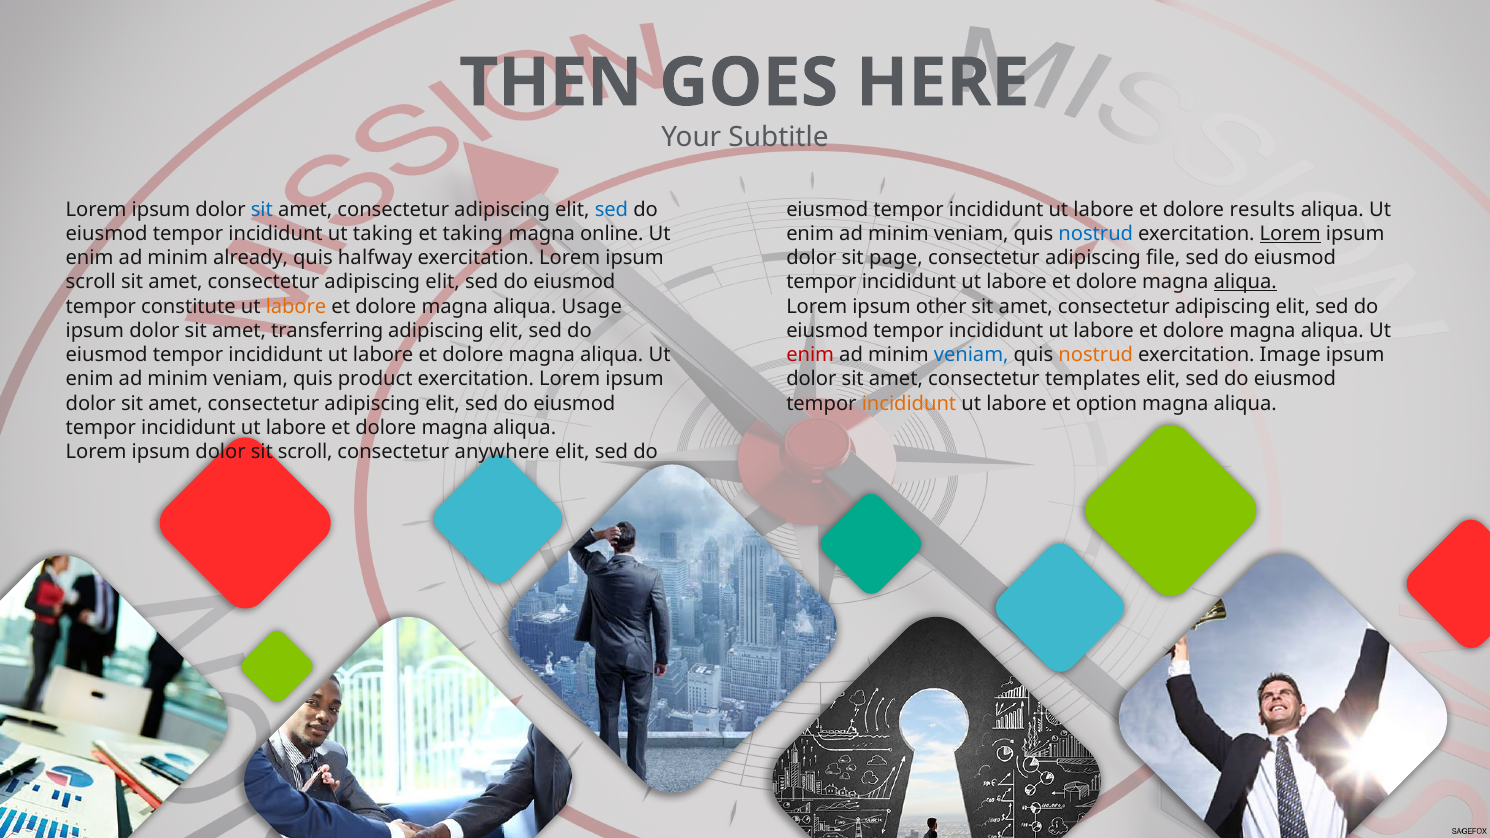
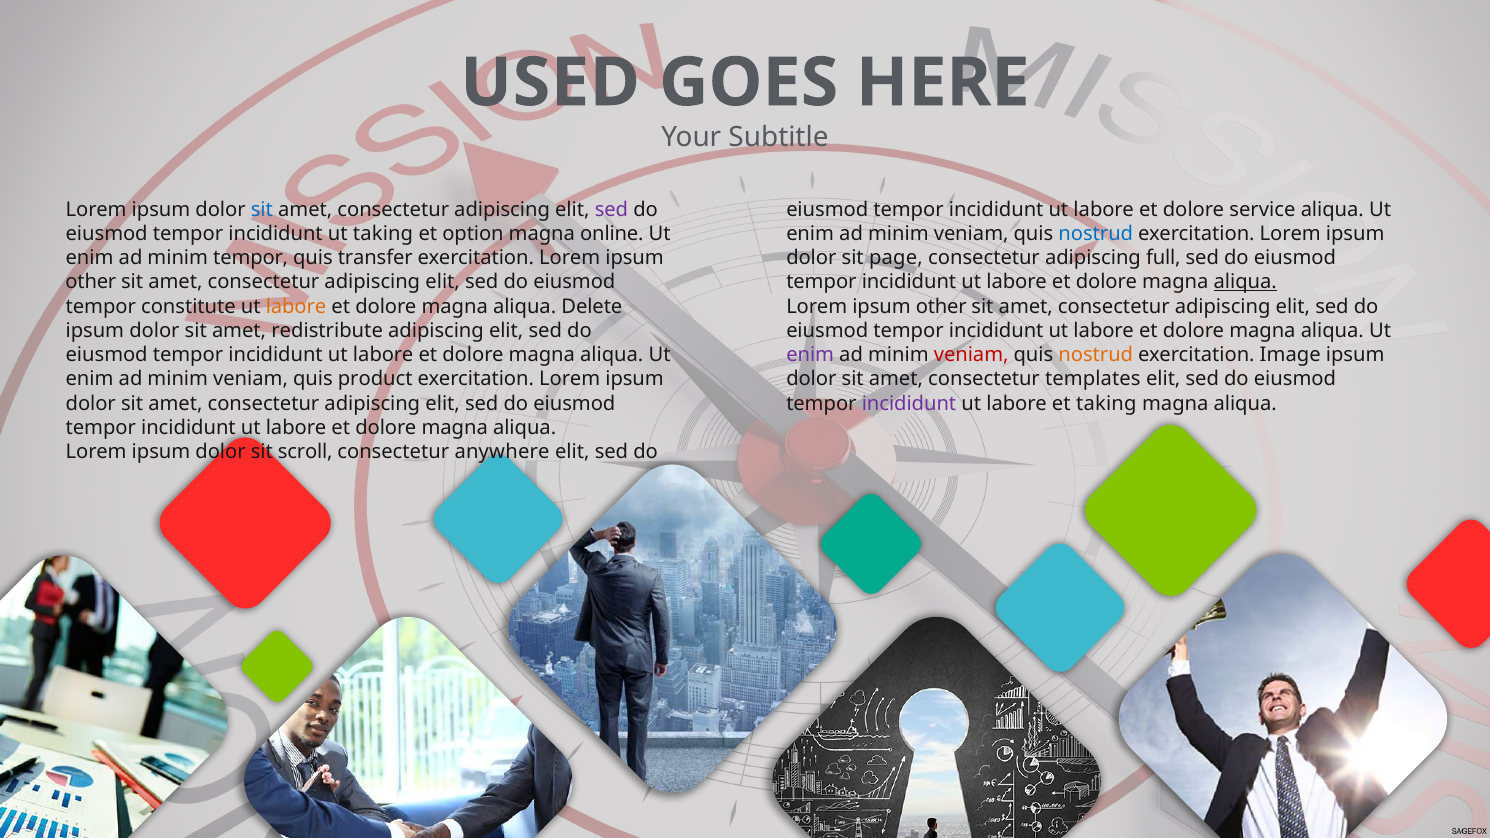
THEN: THEN -> USED (550, 83)
sed colour: blue -> purple (611, 209)
results: results -> service (1262, 209)
et taking: taking -> option (473, 234)
Lorem underline: present -> none (1290, 234)
minim already: already -> tempor (251, 258)
halfway: halfway -> transfer (375, 258)
file: file -> full (1163, 258)
scroll: scroll -> other (91, 282)
Usage: Usage -> Delete (592, 306)
transferring: transferring -> redistribute (327, 331)
enim colour: red -> purple (810, 355)
veniam colour: blue -> red (971, 355)
incididunt colour: orange -> purple (909, 403)
et option: option -> taking (1106, 403)
